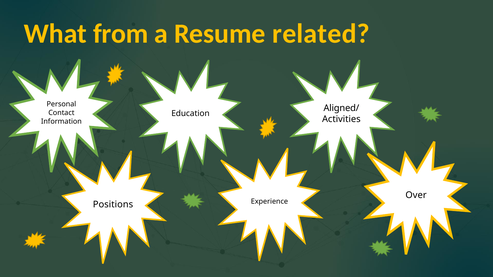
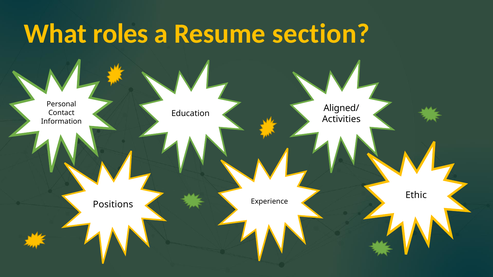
from: from -> roles (121, 34)
related: related -> section (321, 34)
Over: Over -> Ethic (416, 195)
